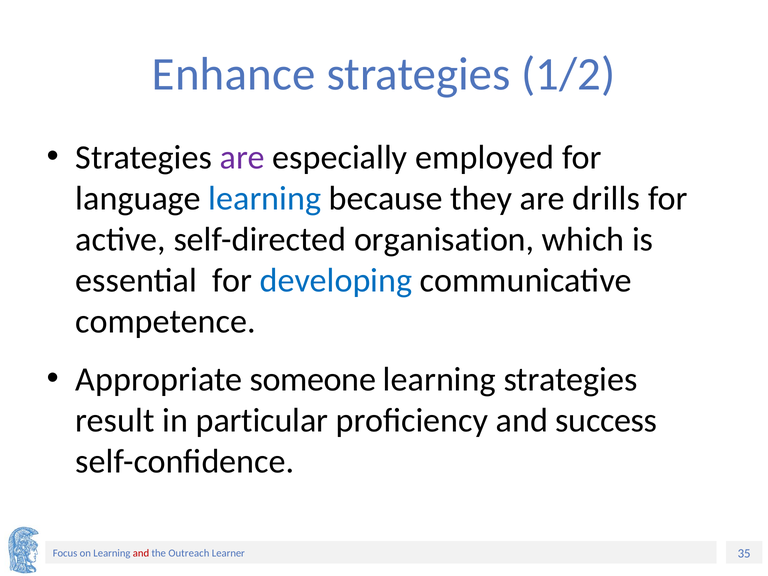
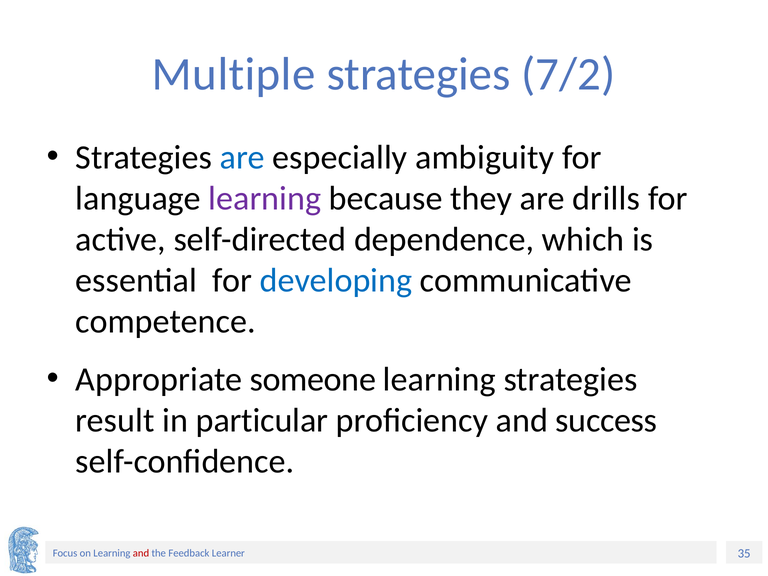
Enhance: Enhance -> Multiple (234, 74)
1/2: 1/2 -> 7/2 (568, 74)
are colour: purple -> blue (242, 157)
employed: employed -> ambiguity (485, 157)
learning colour: blue -> purple (265, 198)
organisation: organisation -> dependence (444, 239)
Outreach: Outreach -> Feedback (189, 553)
